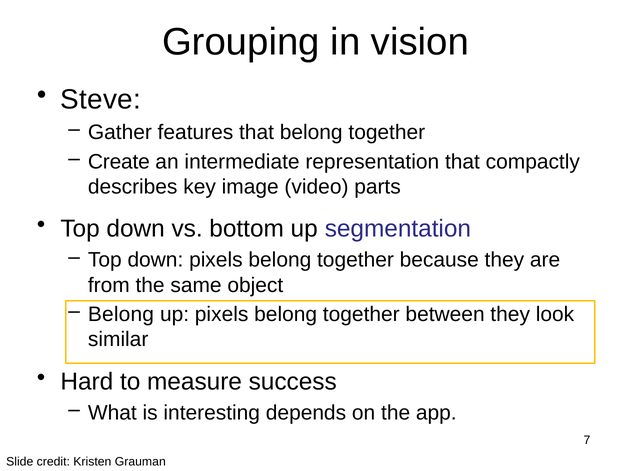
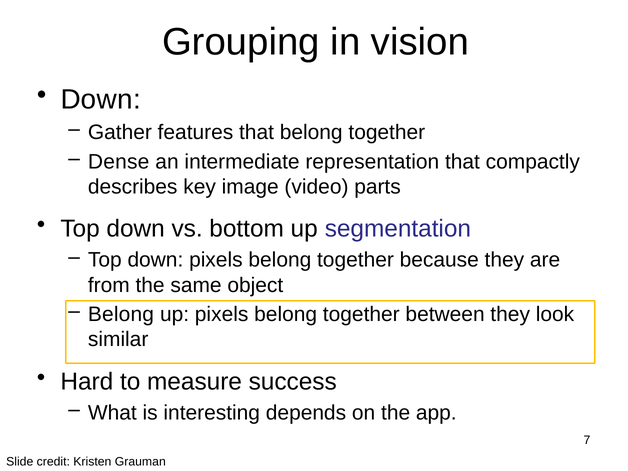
Steve: Steve -> Down (101, 99)
Create: Create -> Dense (119, 162)
